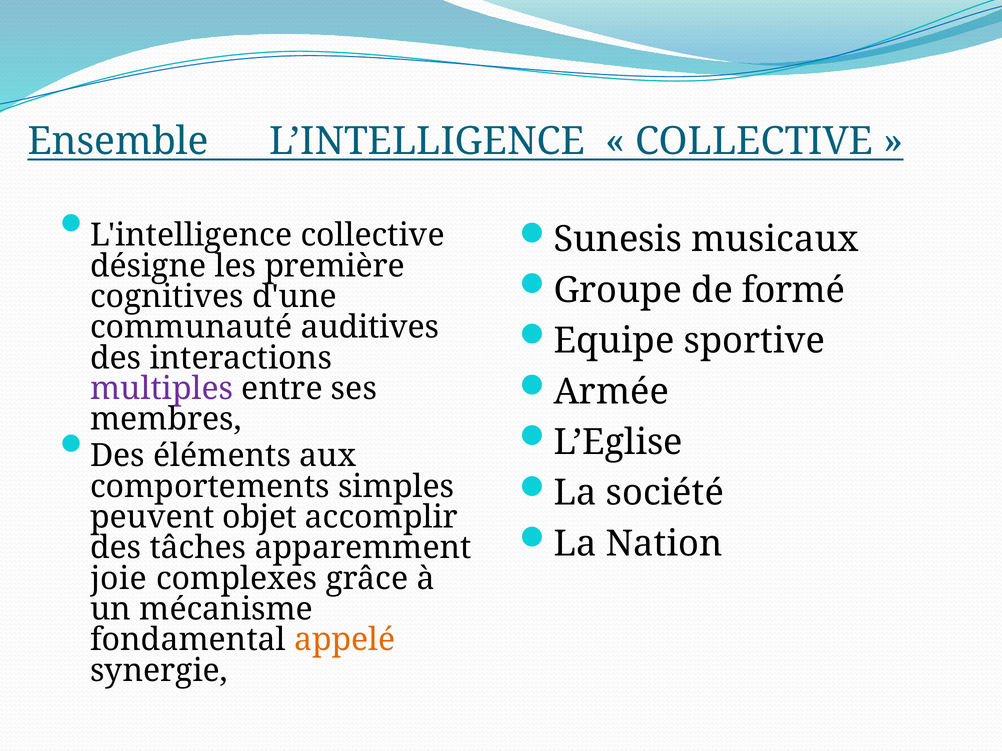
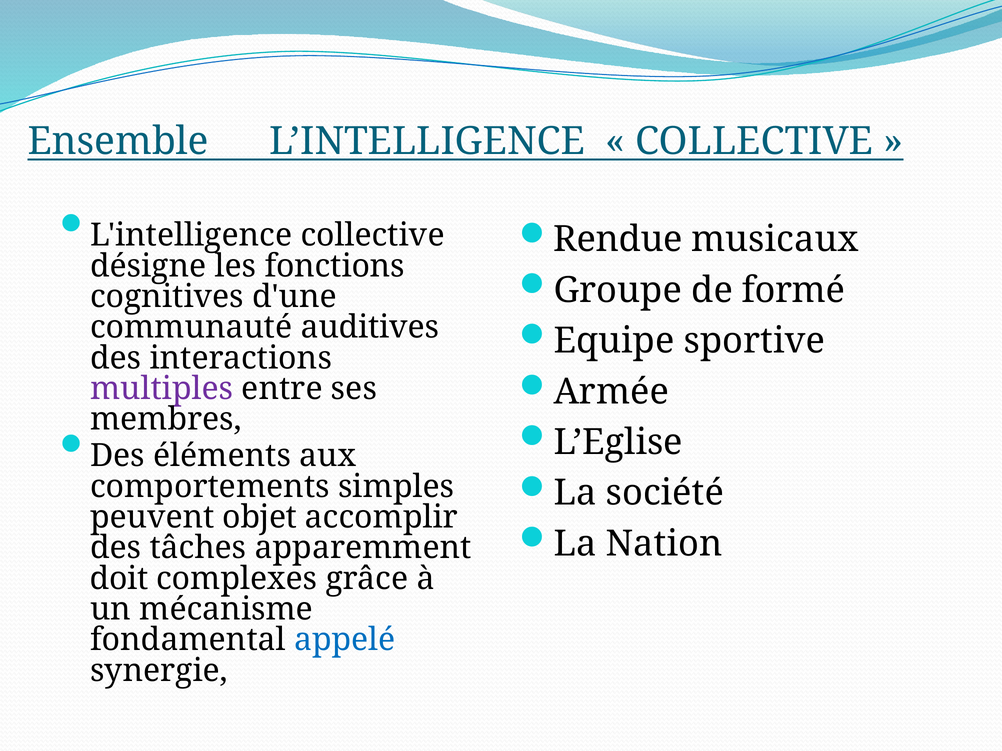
Sunesis: Sunesis -> Rendue (618, 240)
première: première -> fonctions (335, 266)
joie: joie -> doit (119, 579)
appelé colour: orange -> blue (345, 640)
